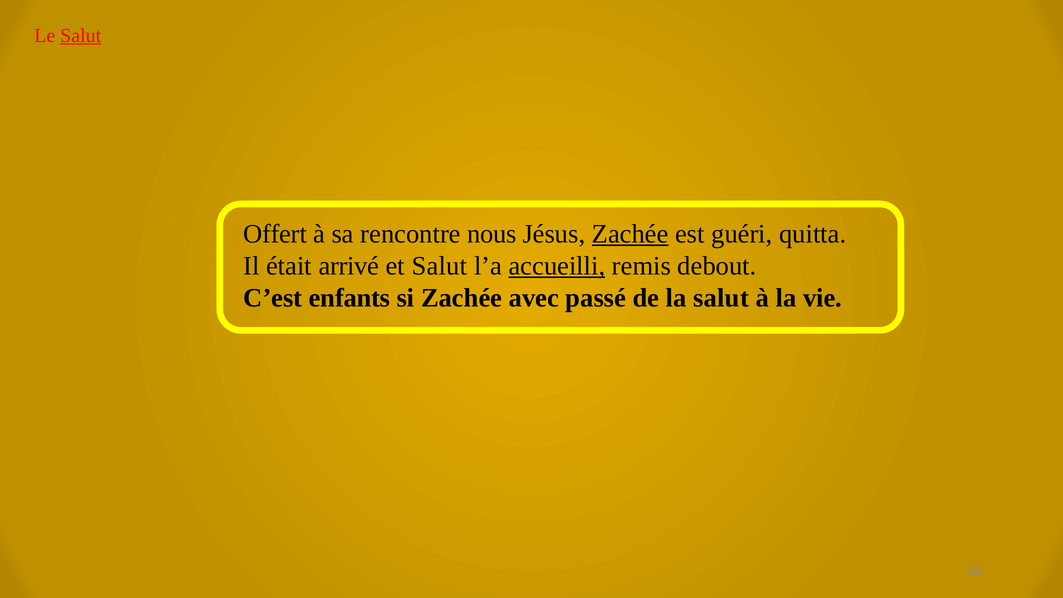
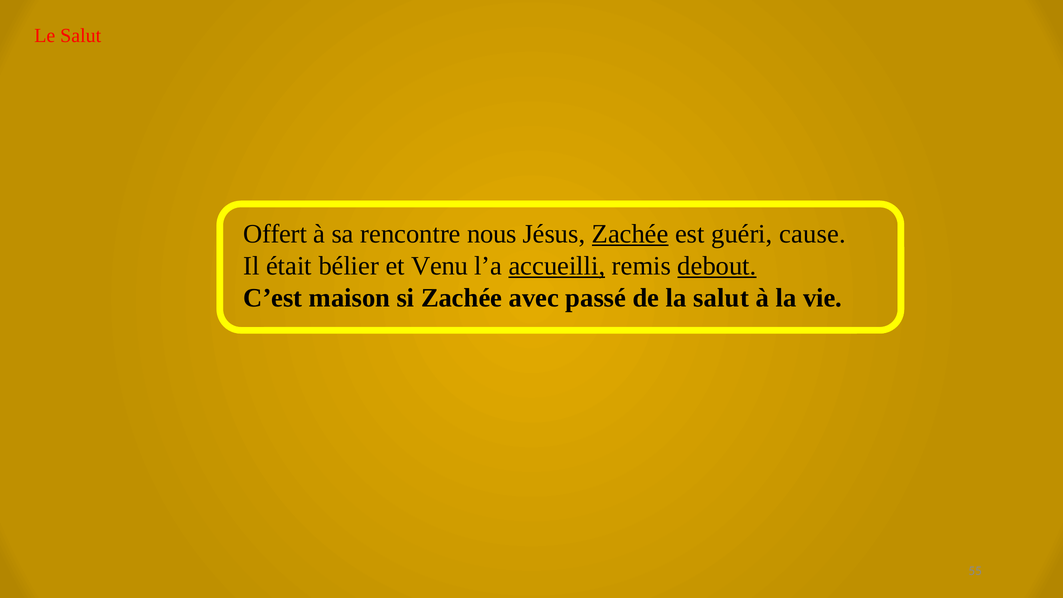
Salut underline: present -> none (81, 36)
quitta: quitta -> cause (813, 234)
arrivé: arrivé -> bélier (349, 266)
et Salut: Salut -> Venu (440, 266)
debout underline: none -> present (717, 266)
enfants: enfants -> maison (349, 298)
